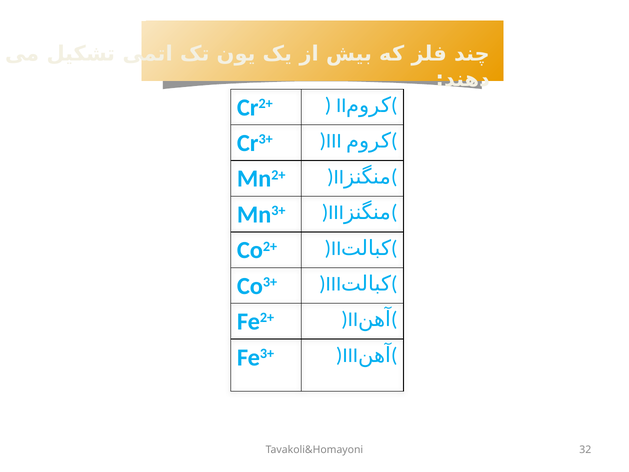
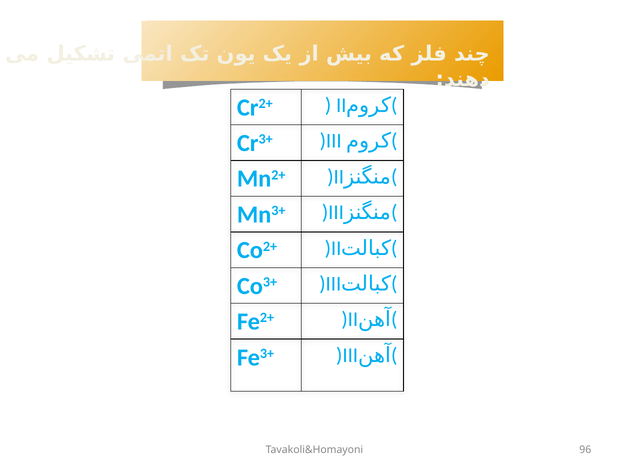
32: 32 -> 96 (585, 450)
